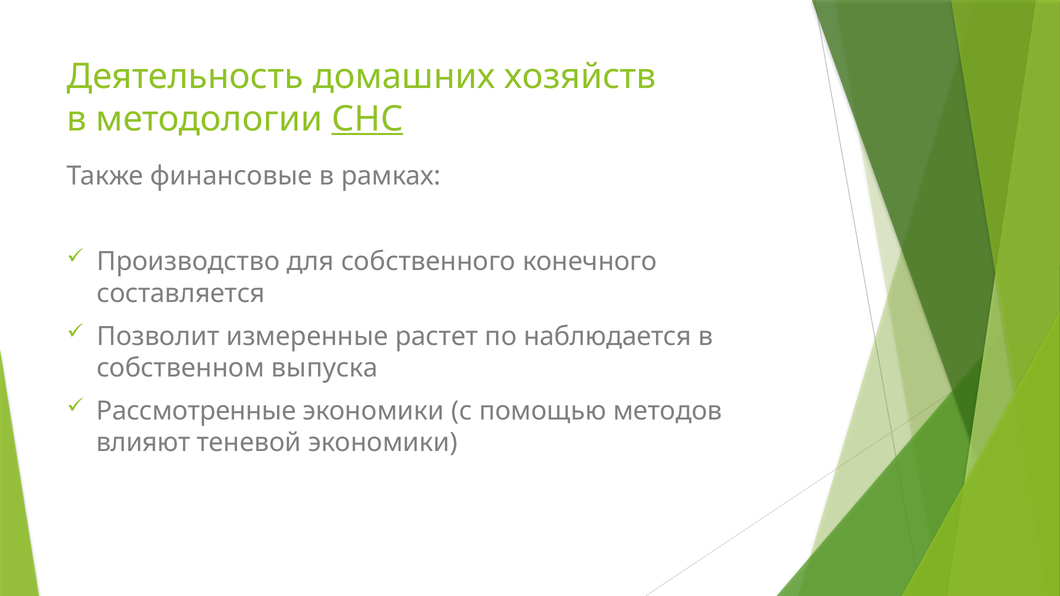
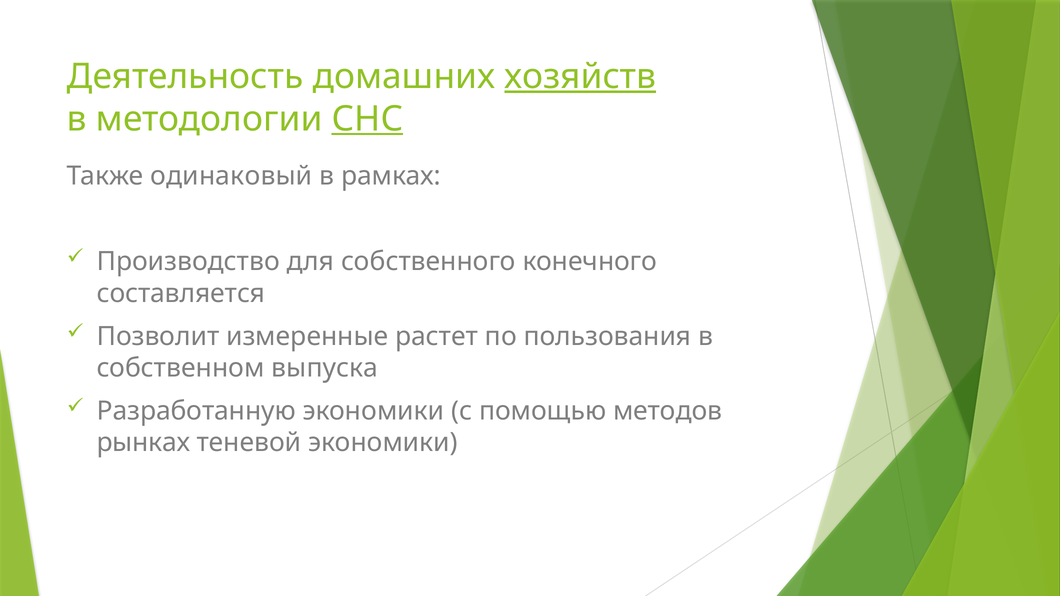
хозяйств underline: none -> present (580, 77)
финансовые: финансовые -> одинаковый (231, 176)
наблюдается: наблюдается -> пользования (607, 336)
Рассмотренные: Рассмотренные -> Разработанную (196, 411)
влияют: влияют -> рынках (143, 443)
